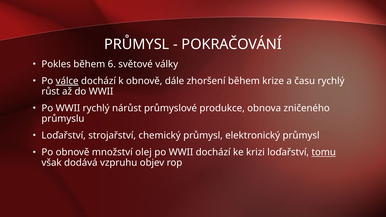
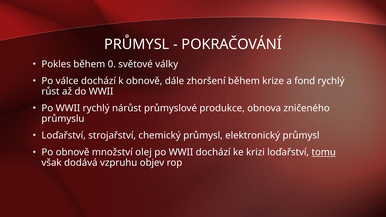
6: 6 -> 0 (112, 64)
válce underline: present -> none (67, 81)
času: času -> fond (305, 81)
